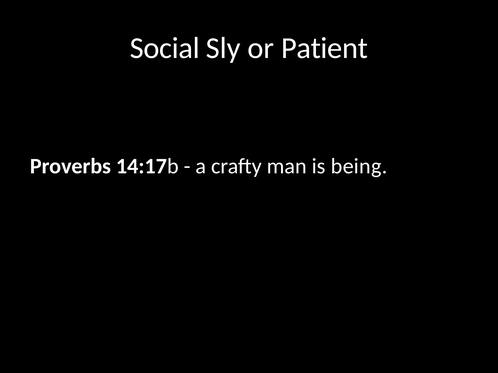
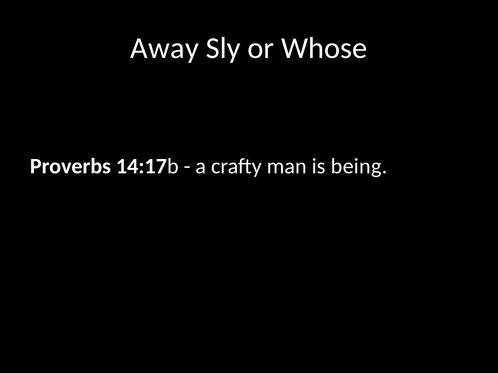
Social: Social -> Away (165, 48)
Patient: Patient -> Whose (324, 48)
